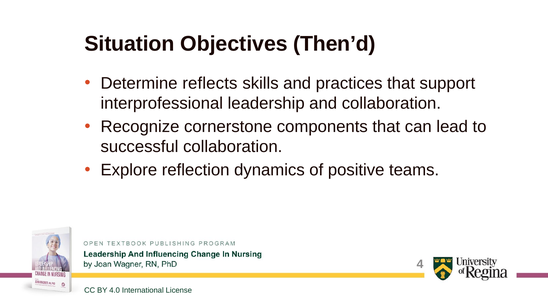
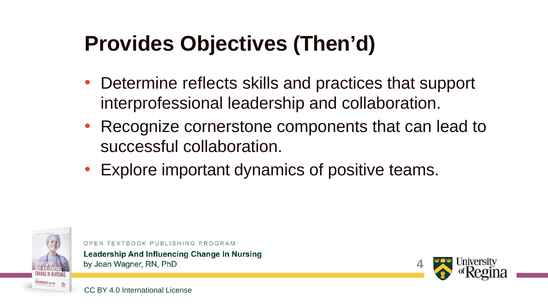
Situation: Situation -> Provides (129, 44)
reflection: reflection -> important (196, 170)
